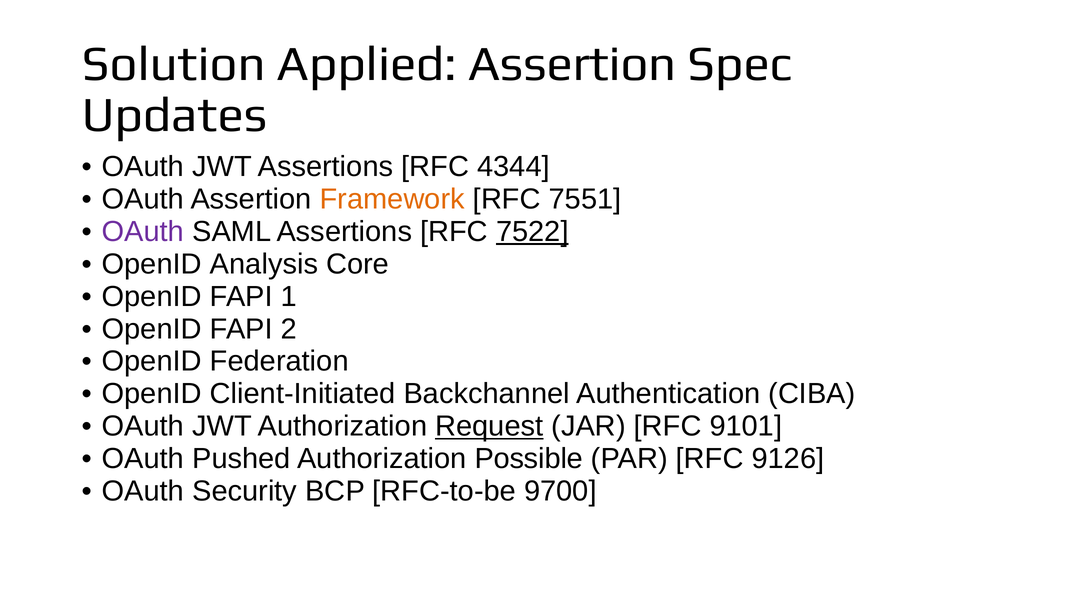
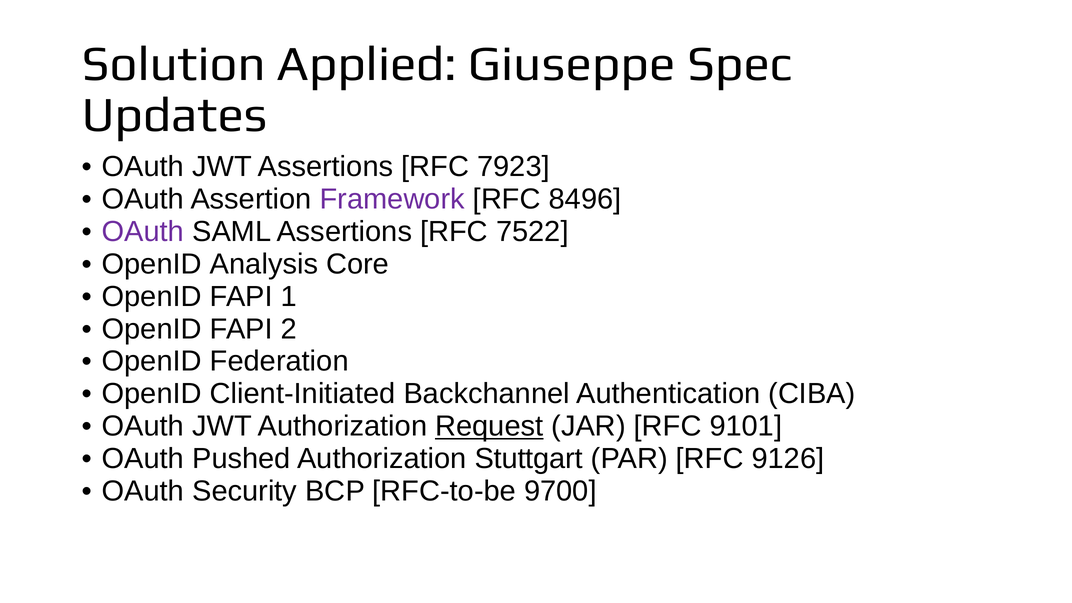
Applied Assertion: Assertion -> Giuseppe (572, 64)
4344: 4344 -> 7923 (513, 167)
Framework colour: orange -> purple (392, 199)
7551: 7551 -> 8496 (585, 199)
7522 underline: present -> none (532, 232)
Possible: Possible -> Stuttgart (529, 459)
